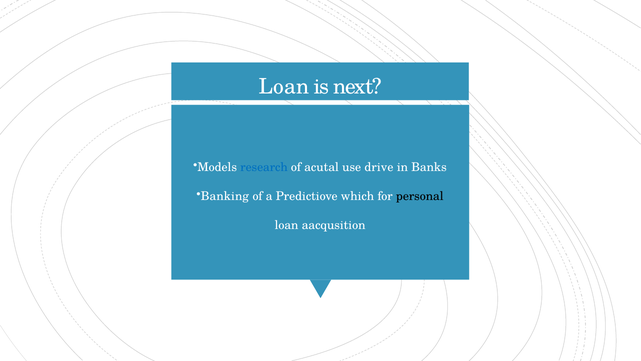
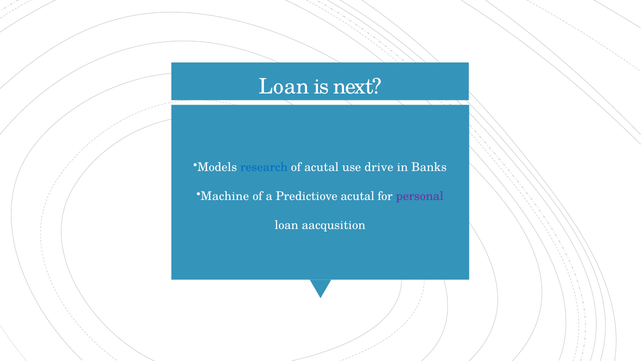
Banking: Banking -> Machine (225, 196)
Predictiove which: which -> acutal (358, 196)
personal colour: black -> purple (420, 196)
